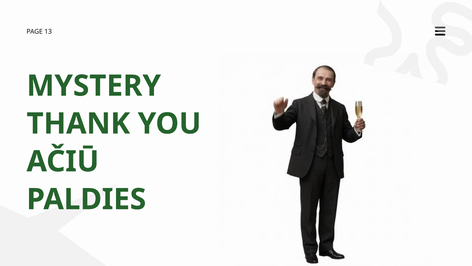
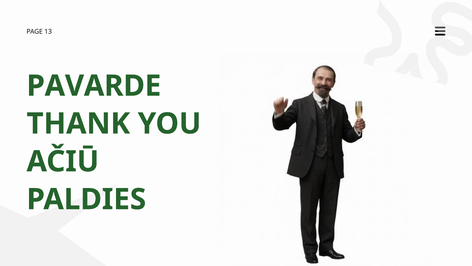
MYSTERY: MYSTERY -> PAVARDE (94, 86)
